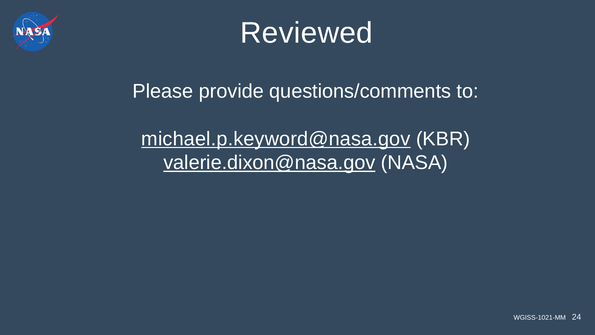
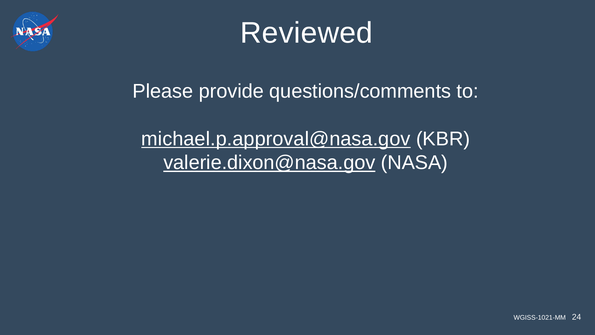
michael.p.keyword@nasa.gov: michael.p.keyword@nasa.gov -> michael.p.approval@nasa.gov (276, 139)
